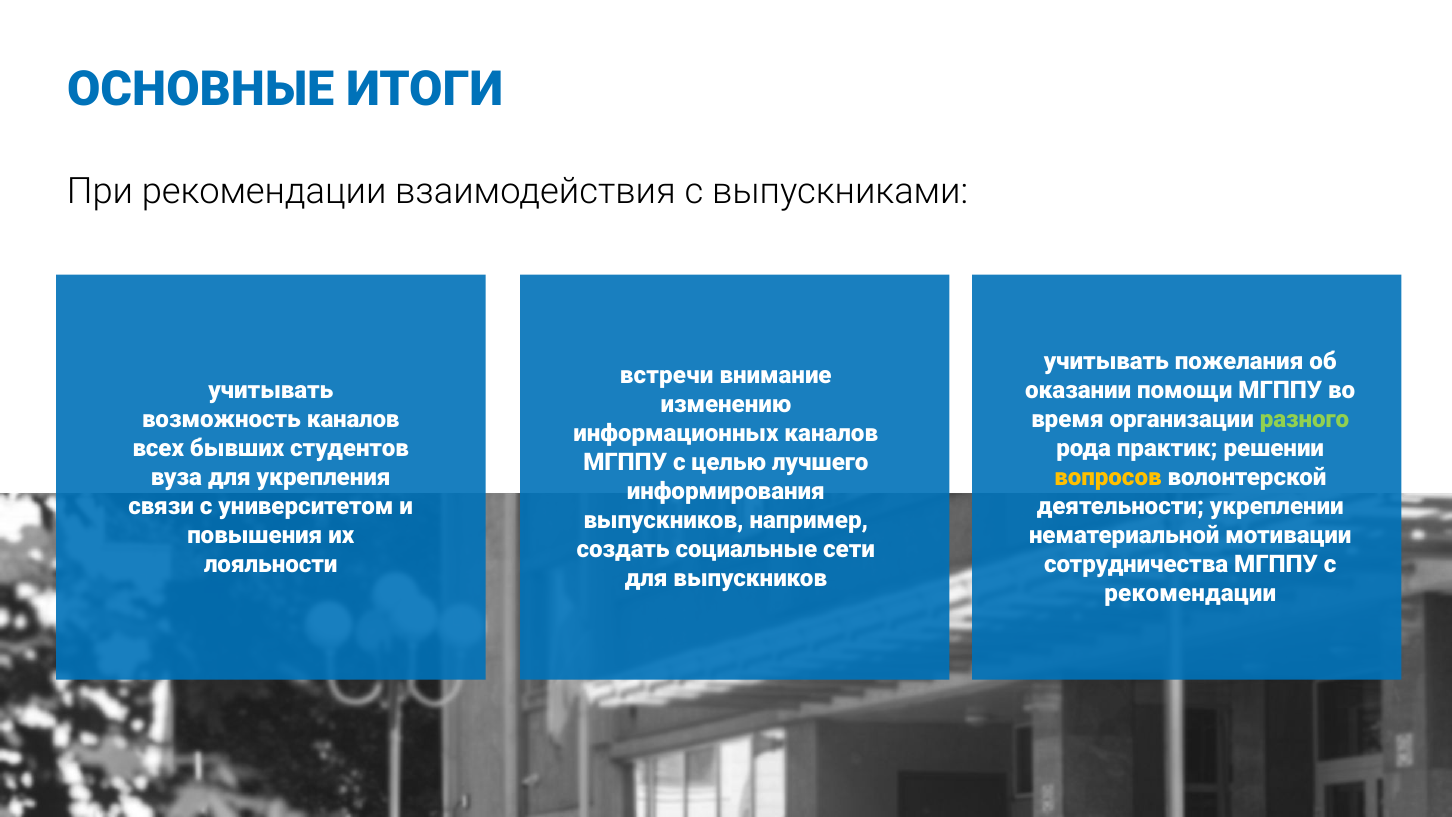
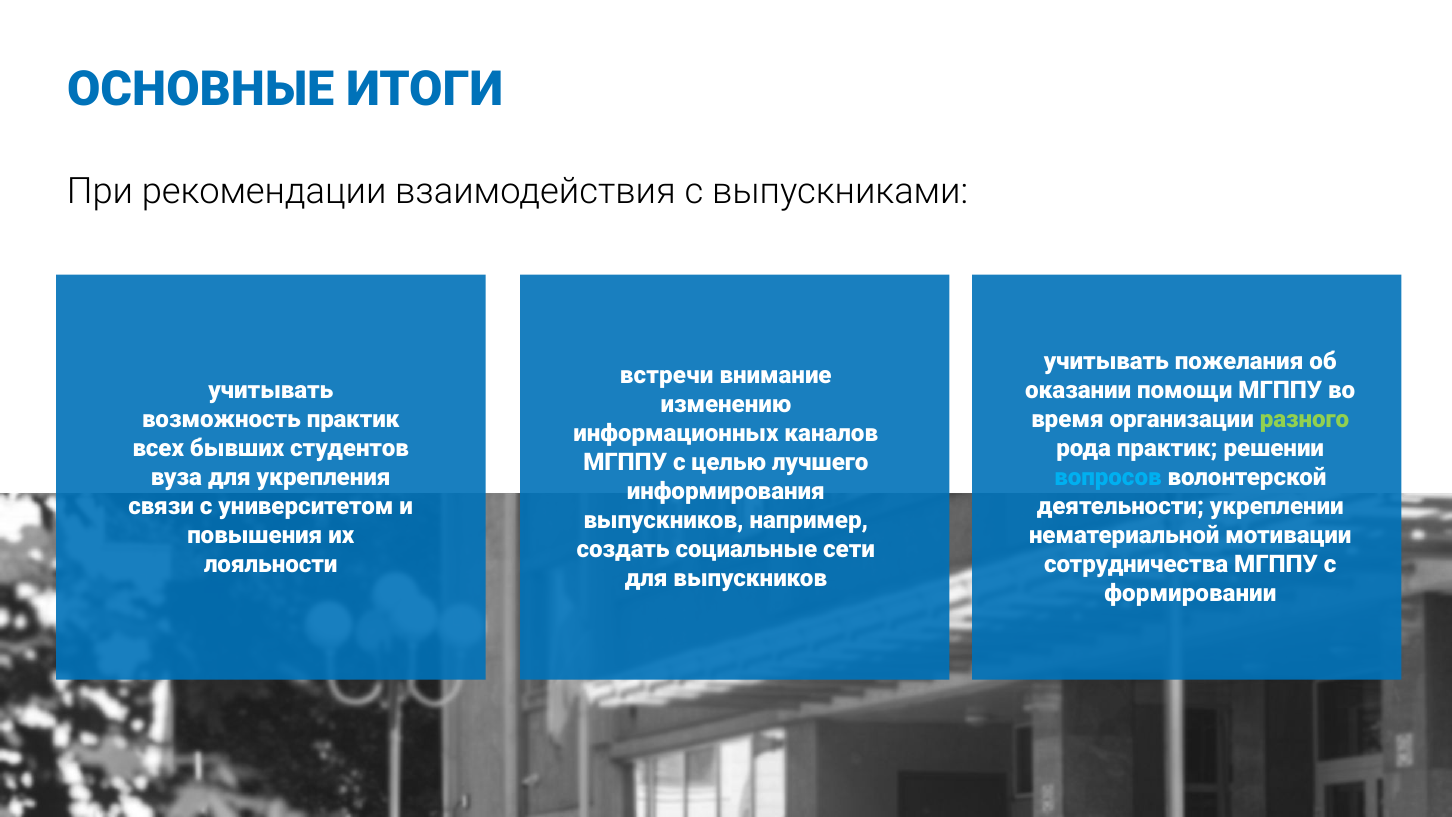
возможность каналов: каналов -> практик (353, 419)
вопросов colour: yellow -> light blue (1108, 477)
рекомендации: рекомендации -> формировании (1190, 593)
